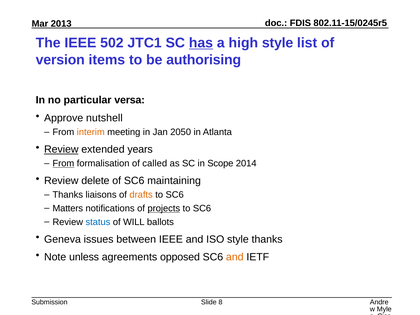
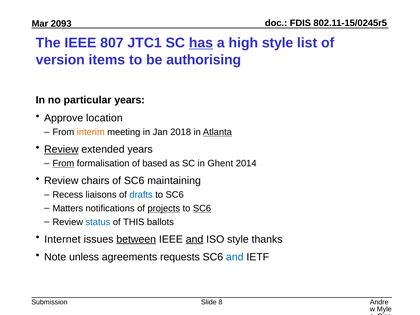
2013: 2013 -> 2093 (61, 24)
502: 502 -> 807 (112, 43)
particular versa: versa -> years (130, 100)
nutshell: nutshell -> location (104, 118)
2050: 2050 -> 2018 (181, 132)
Atlanta underline: none -> present (217, 132)
called: called -> based (155, 164)
Scope: Scope -> Ghent (220, 164)
delete: delete -> chairs (95, 181)
Thanks: Thanks -> Recess (68, 195)
drafts colour: orange -> blue (141, 195)
SC6 underline: none -> present (202, 208)
WILL: WILL -> THIS (134, 222)
Geneva: Geneva -> Internet (62, 239)
between underline: none -> present (136, 239)
and underline: none -> present (195, 239)
opposed: opposed -> requests (180, 257)
and colour: orange -> blue (235, 257)
